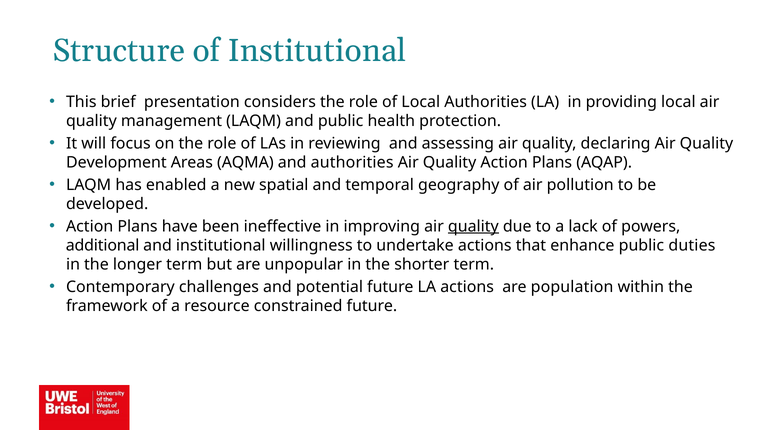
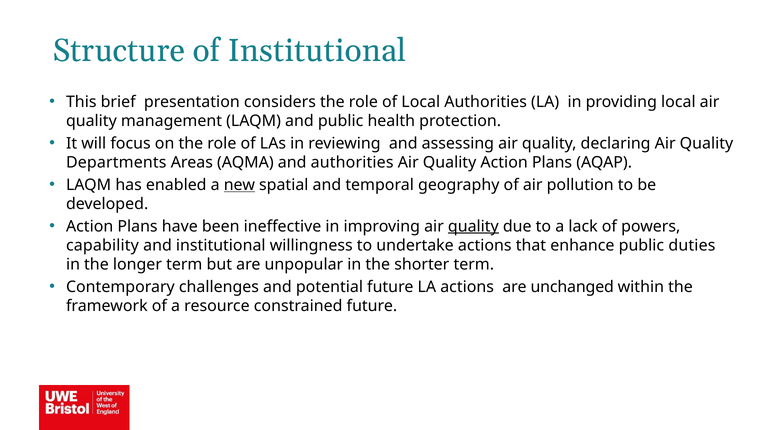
Development: Development -> Departments (116, 163)
new underline: none -> present (239, 185)
additional: additional -> capability (102, 246)
population: population -> unchanged (572, 287)
